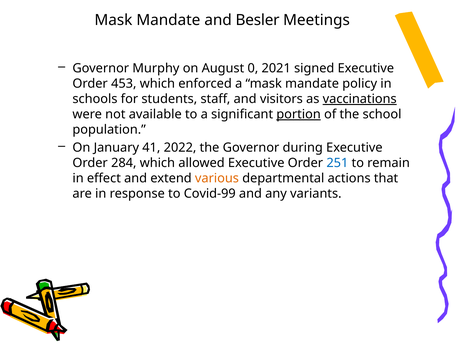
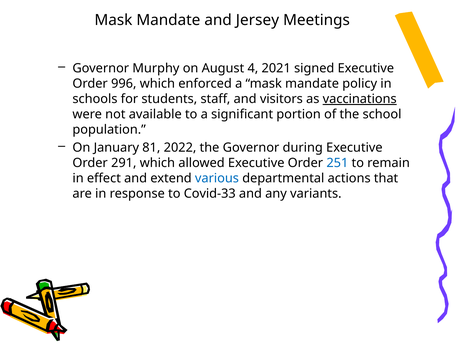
Besler: Besler -> Jersey (257, 20)
0: 0 -> 4 (253, 68)
453: 453 -> 996 (124, 84)
portion underline: present -> none (299, 114)
41: 41 -> 81 (151, 147)
284: 284 -> 291 (124, 163)
various colour: orange -> blue (217, 178)
Covid-99: Covid-99 -> Covid-33 (210, 193)
